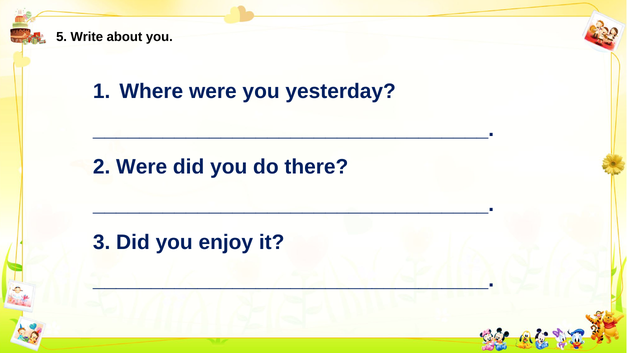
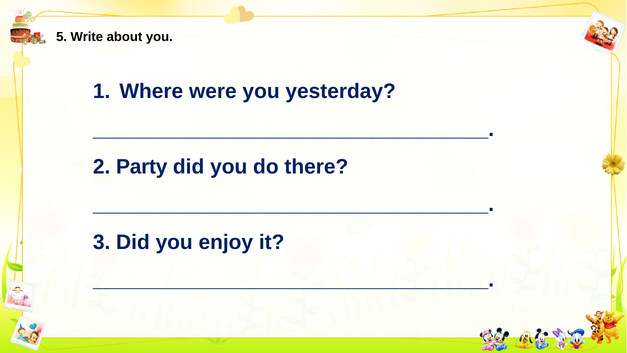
2 Were: Were -> Party (142, 167)
